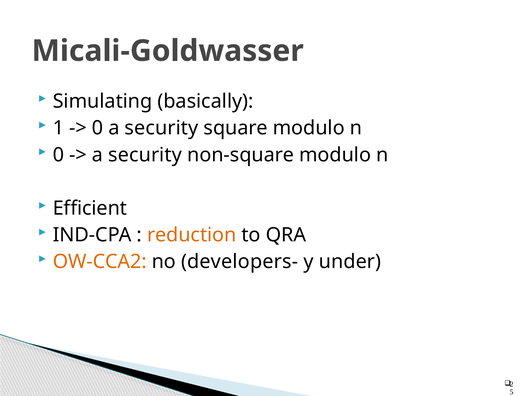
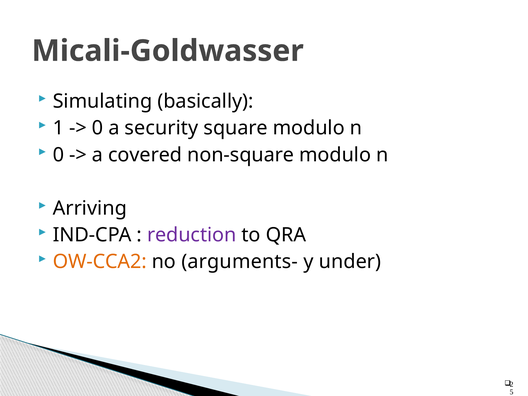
security: security -> covered (145, 155)
Efficient: Efficient -> Arriving (90, 208)
reduction colour: orange -> purple (192, 235)
developers-: developers- -> arguments- (240, 262)
